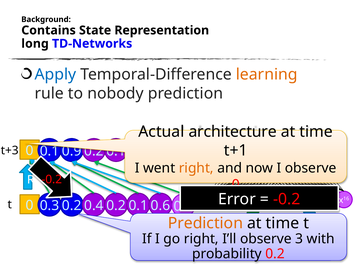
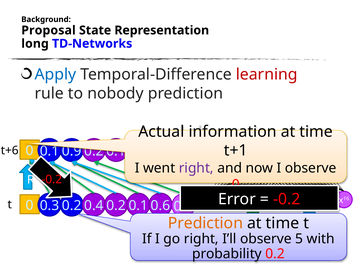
Contains: Contains -> Proposal (48, 30)
learning colour: orange -> red (267, 74)
architecture: architecture -> information (233, 132)
t+3: t+3 -> t+6 (10, 151)
right colour: orange -> purple (196, 168)
3: 3 -> 5 (299, 239)
